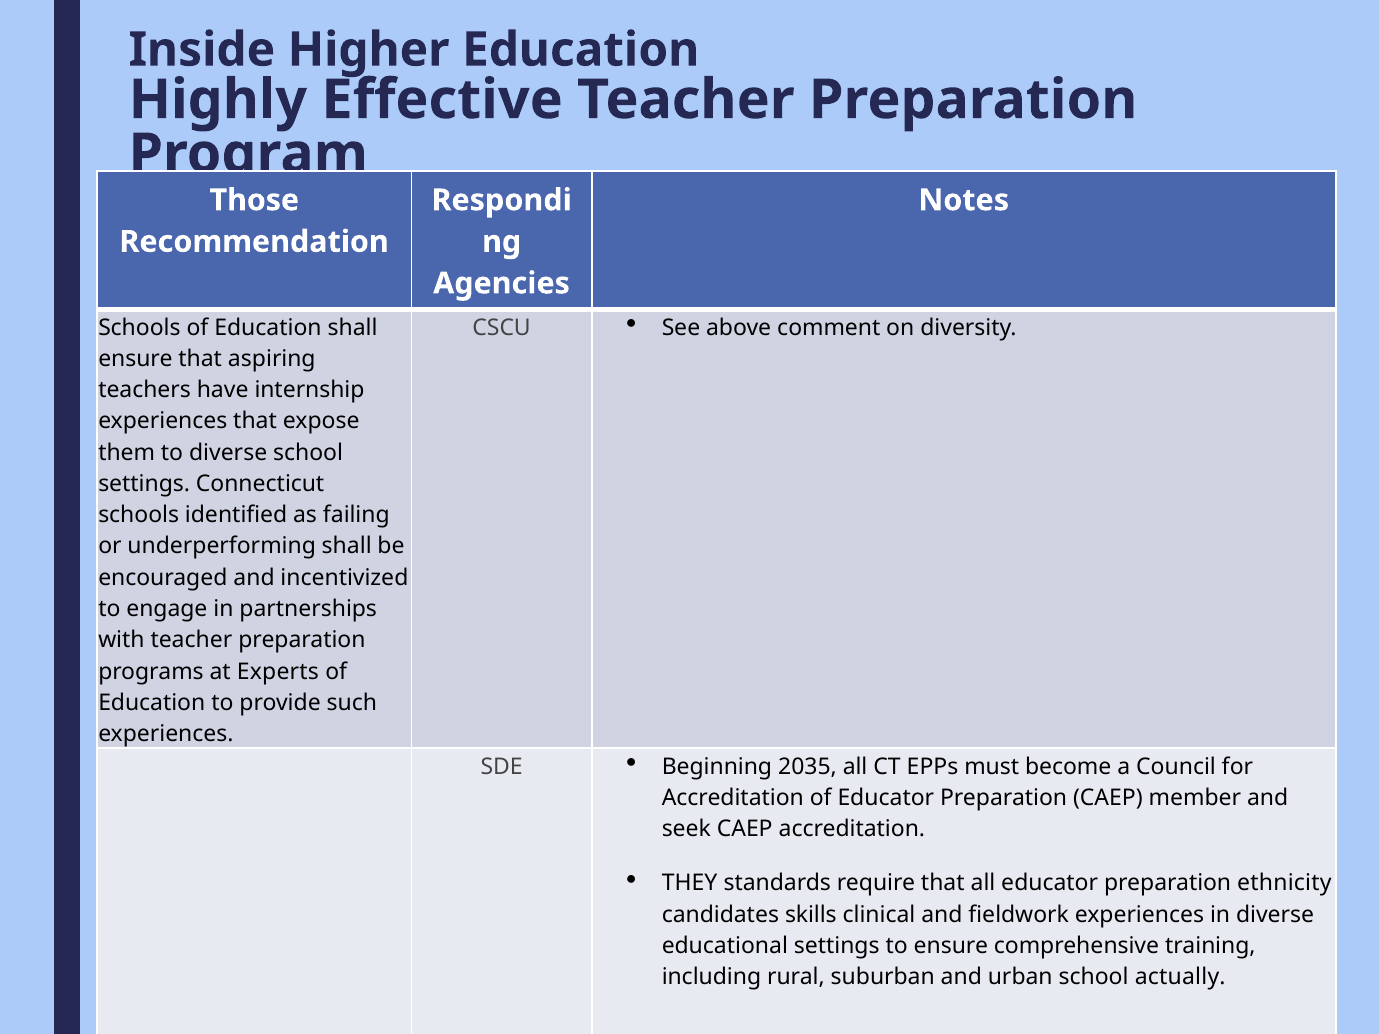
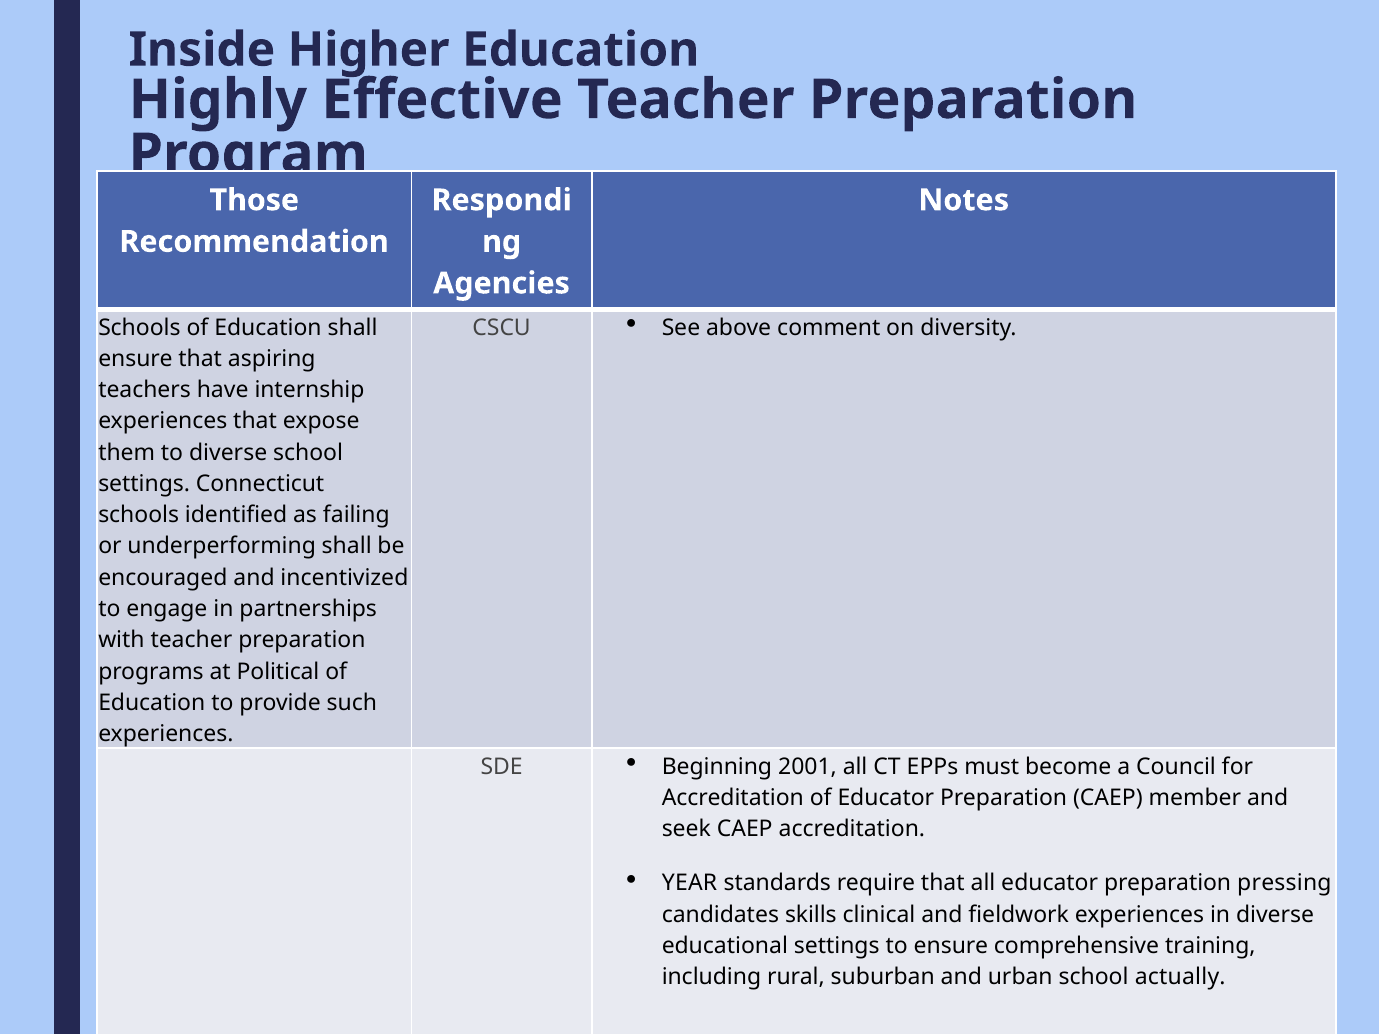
Experts: Experts -> Political (278, 672)
2035: 2035 -> 2001 (807, 767)
THEY: THEY -> YEAR (690, 883)
ethnicity: ethnicity -> pressing (1284, 883)
